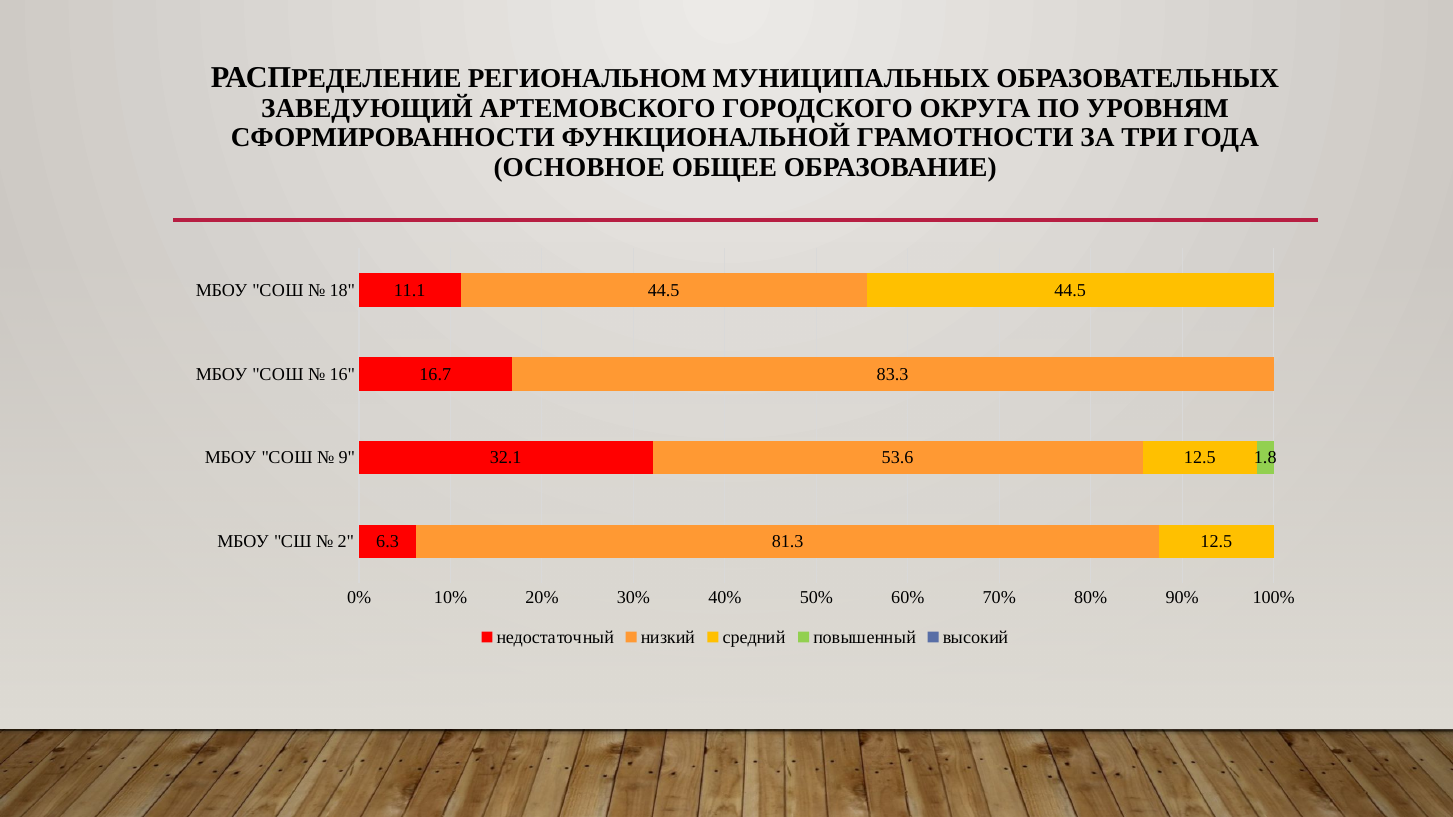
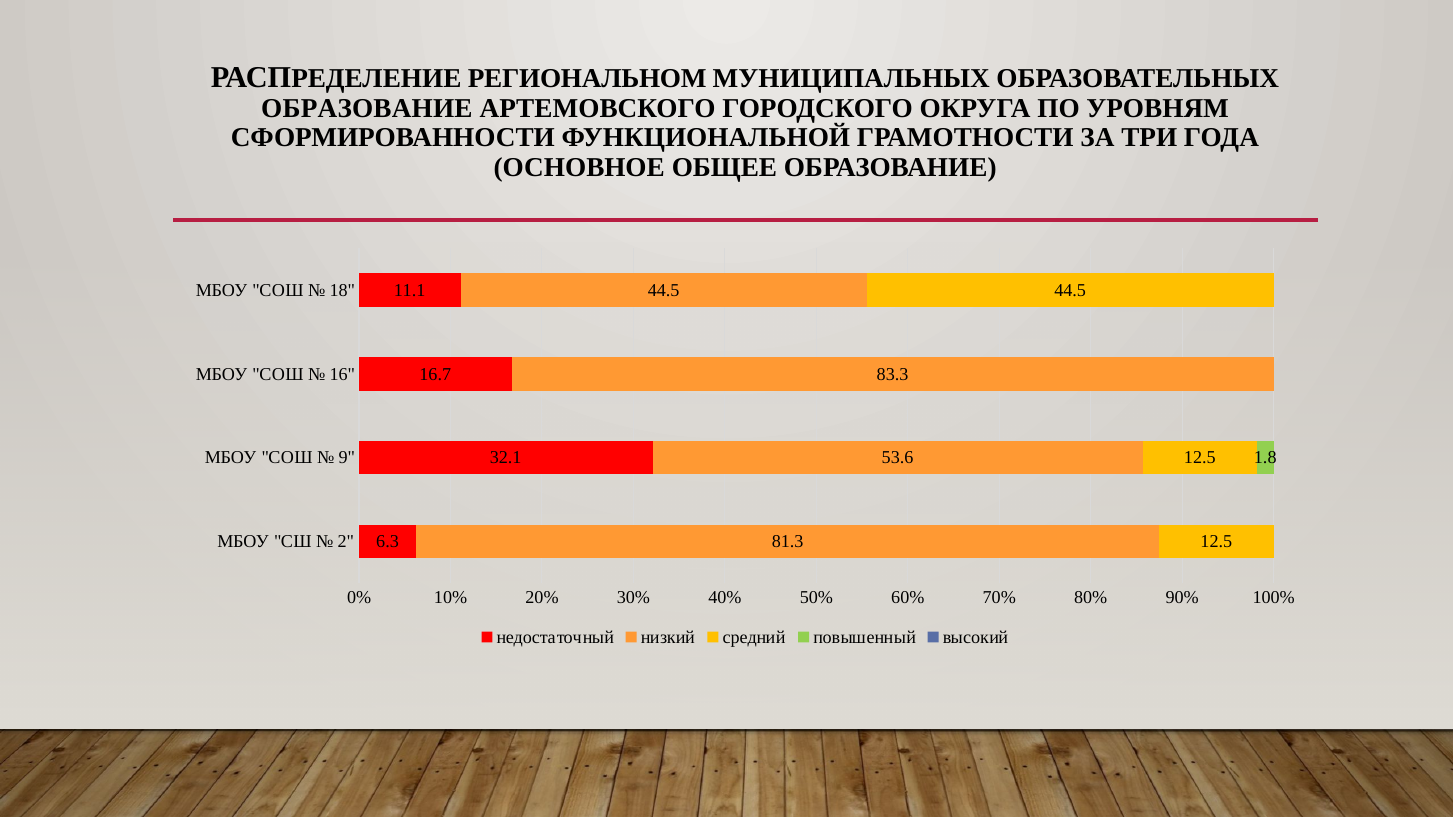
ЗАВЕДУЮЩИЙ: ЗАВЕДУЮЩИЙ -> ОБРАЗОВАНИЕ (367, 108)
